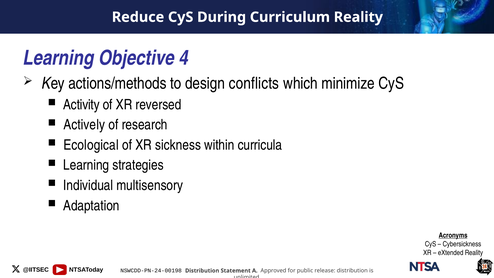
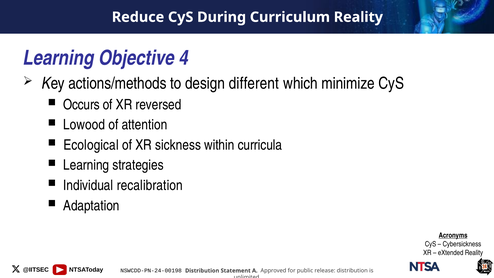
conflicts: conflicts -> different (254, 83)
Activity: Activity -> Occurs (81, 105)
Actively: Actively -> Lowood (84, 125)
research: research -> attention (145, 125)
multisensory: multisensory -> recalibration (150, 185)
